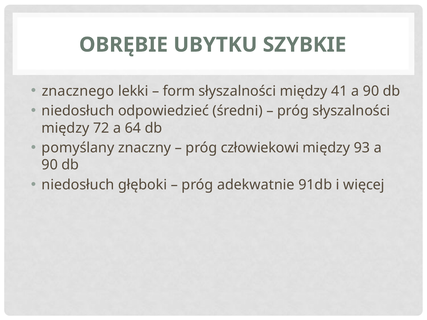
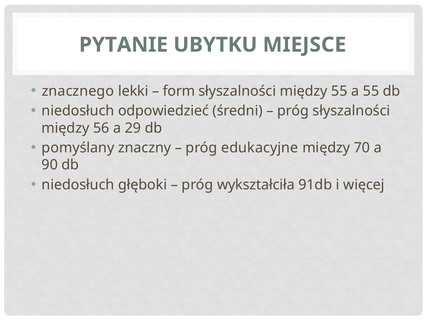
OBRĘBIE: OBRĘBIE -> PYTANIE (123, 45)
SZYBKIE: SZYBKIE -> MIEJSCE (304, 45)
między 41: 41 -> 55 (339, 91)
90: 90 -> 55 (371, 91)
72: 72 -> 56 (101, 128)
64: 64 -> 29 (133, 128)
człowiekowi: człowiekowi -> edukacyjne (260, 148)
93: 93 -> 70 (362, 148)
adekwatnie: adekwatnie -> wykształciła (256, 185)
